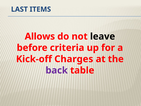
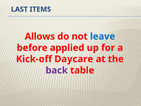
leave colour: black -> blue (103, 36)
criteria: criteria -> applied (67, 48)
Charges: Charges -> Daycare (74, 59)
